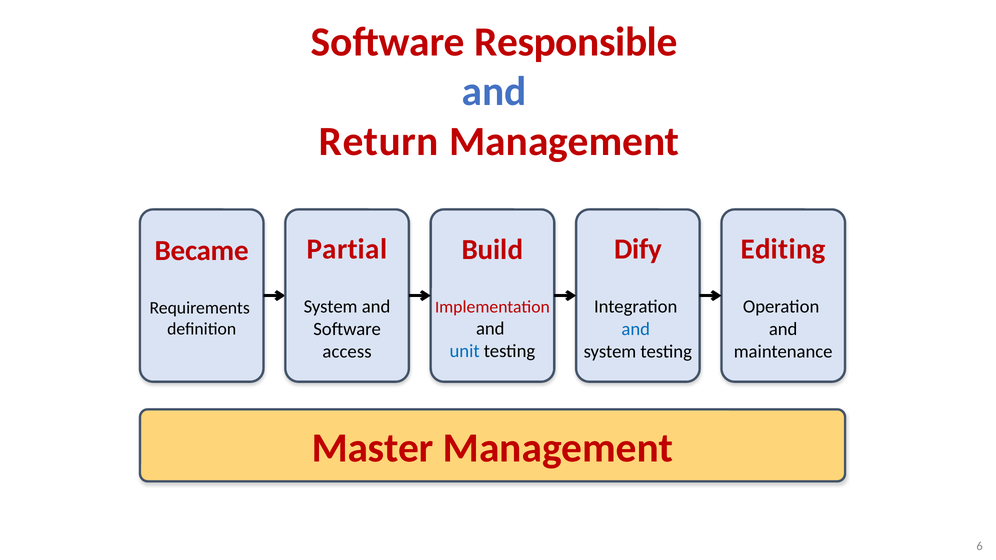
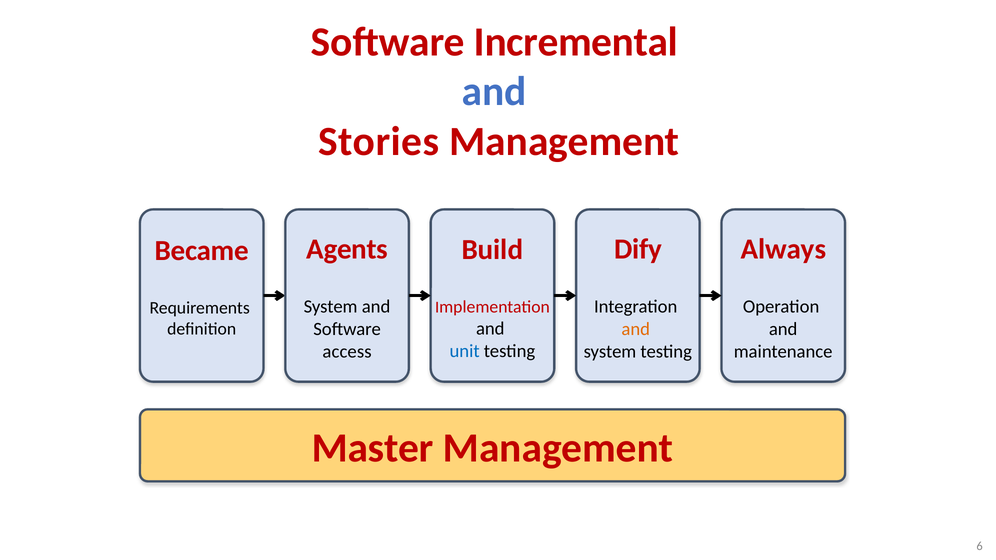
Responsible: Responsible -> Incremental (576, 42)
Return: Return -> Stories (379, 142)
Partial: Partial -> Agents (347, 249)
Editing: Editing -> Always (783, 249)
and colour: blue -> orange (636, 329)
